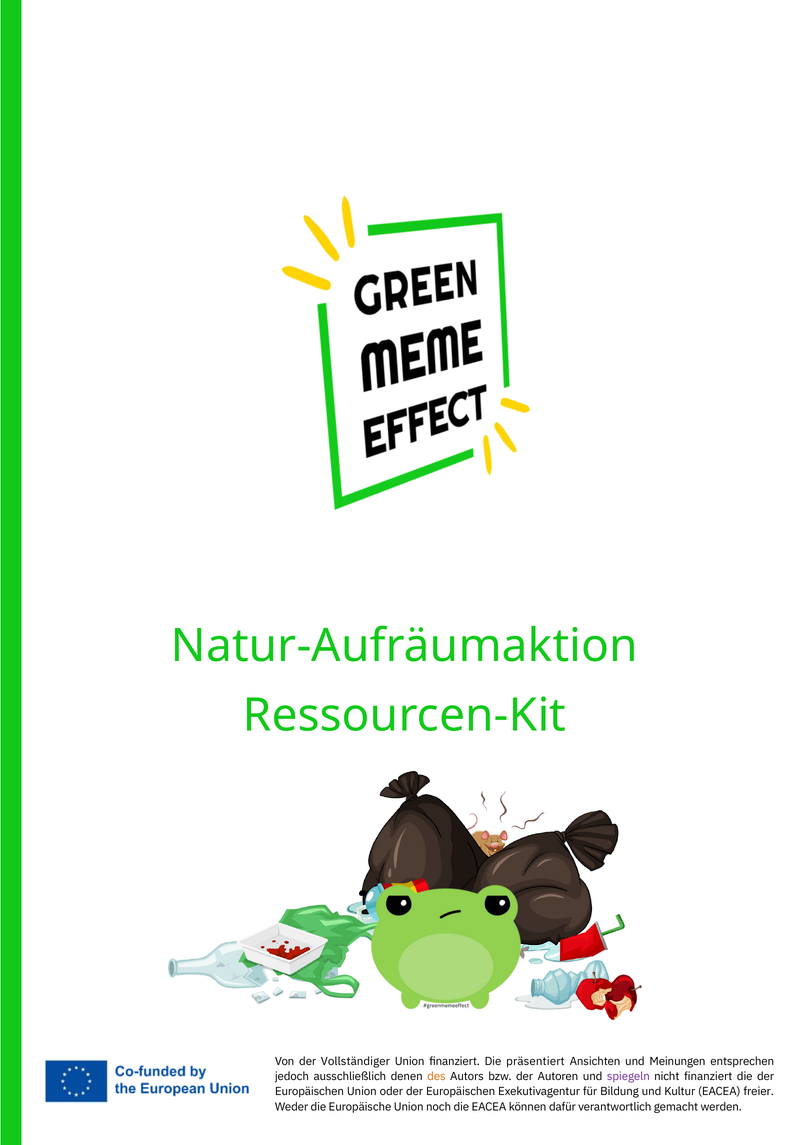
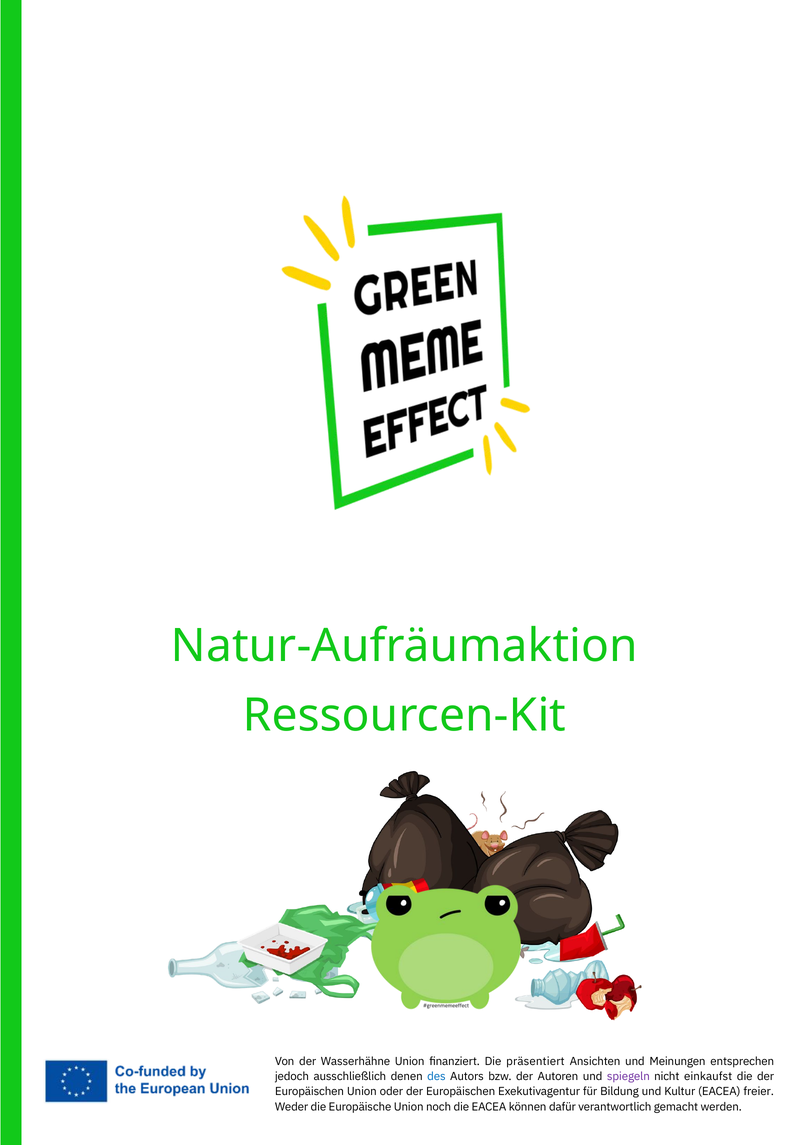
Vollständiger: Vollständiger -> Wasserhähne (355, 1061)
des colour: orange -> blue (436, 1076)
nicht finanziert: finanziert -> einkaufst (708, 1076)
